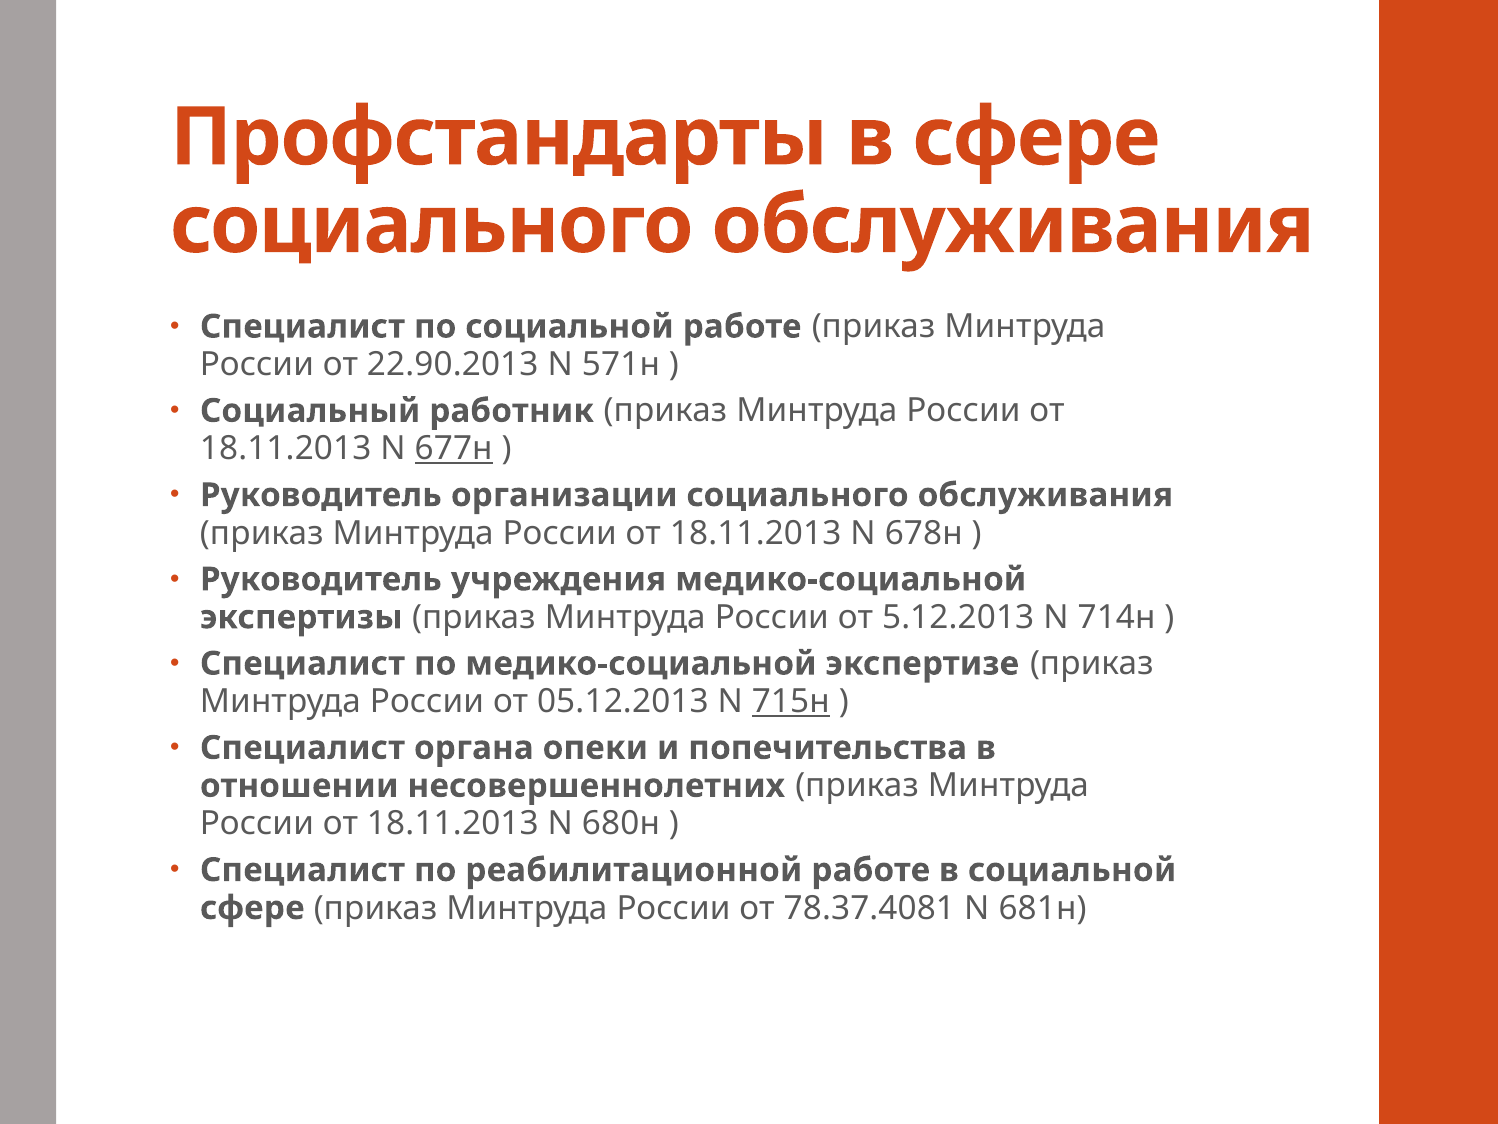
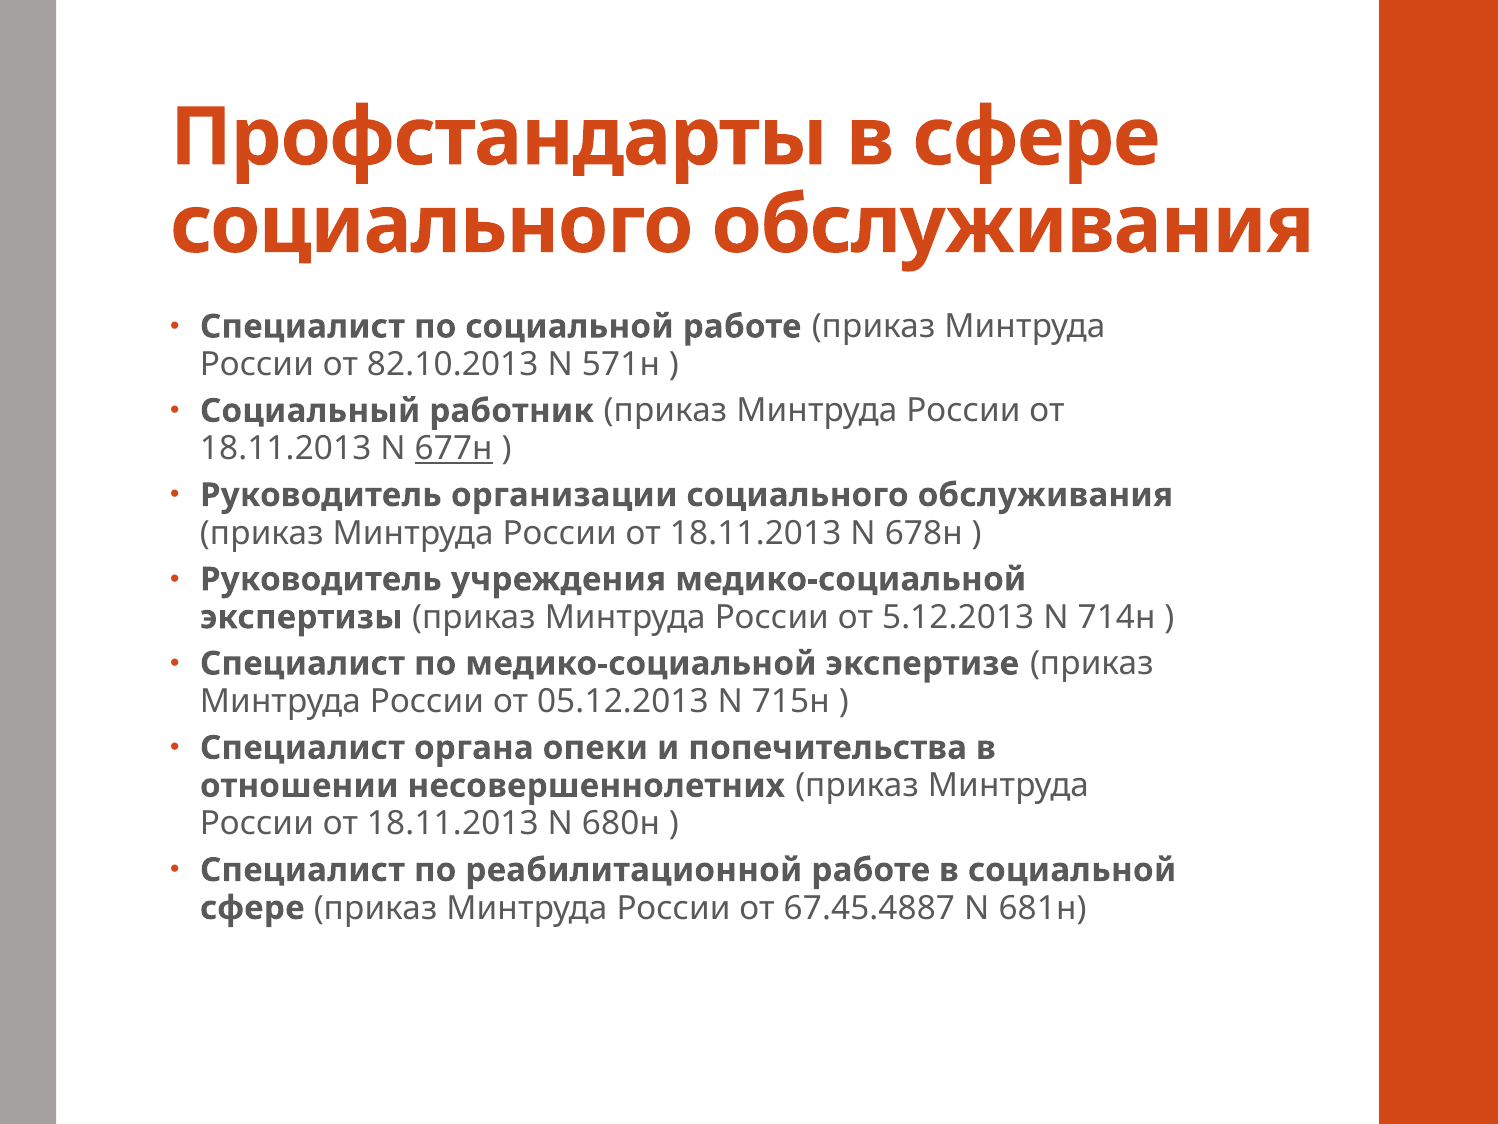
22.90.2013: 22.90.2013 -> 82.10.2013 (453, 364)
715н underline: present -> none (791, 701)
78.37.4081: 78.37.4081 -> 67.45.4887 (869, 908)
